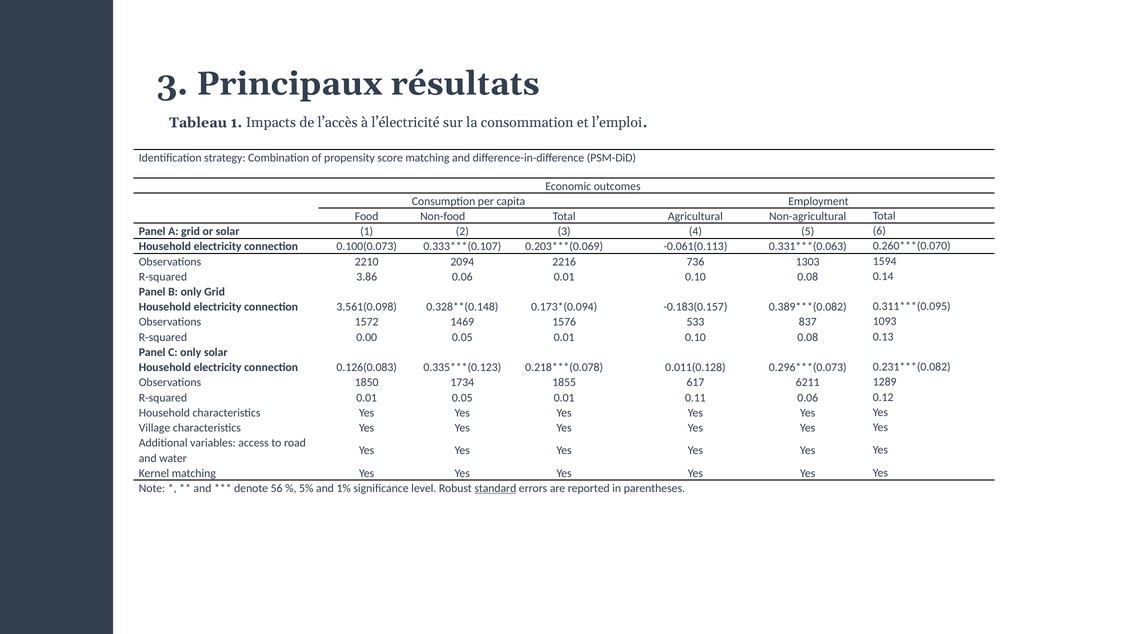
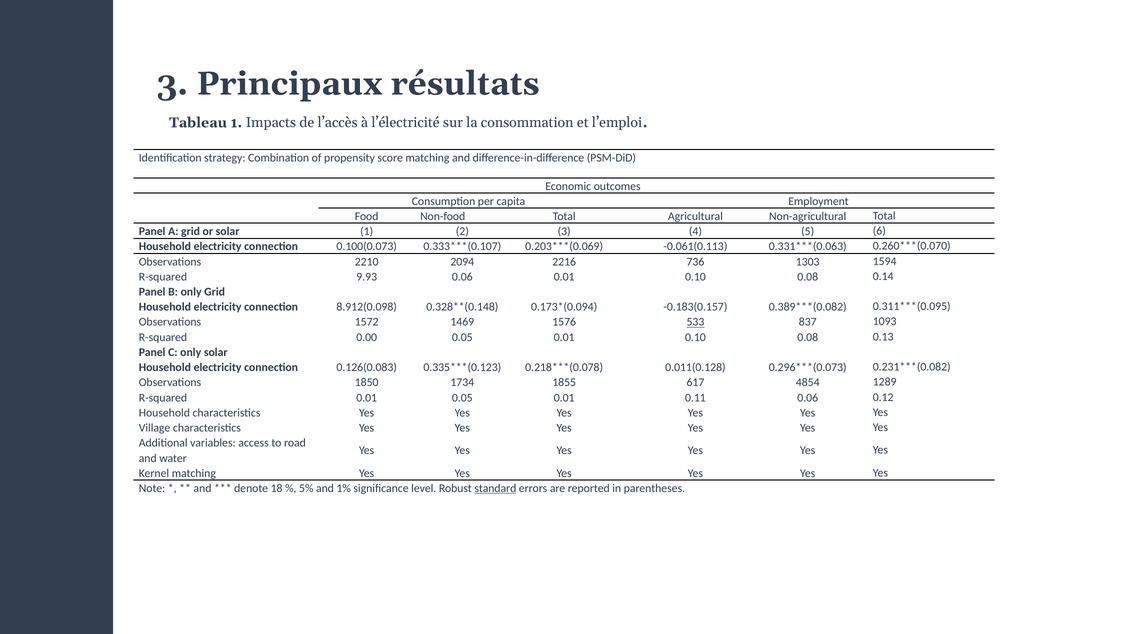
3.86: 3.86 -> 9.93 (367, 277)
3.561(0.098: 3.561(0.098 -> 8.912(0.098 (367, 307)
533 underline: none -> present (695, 322)
6211: 6211 -> 4854 (808, 382)
56: 56 -> 18 (277, 488)
